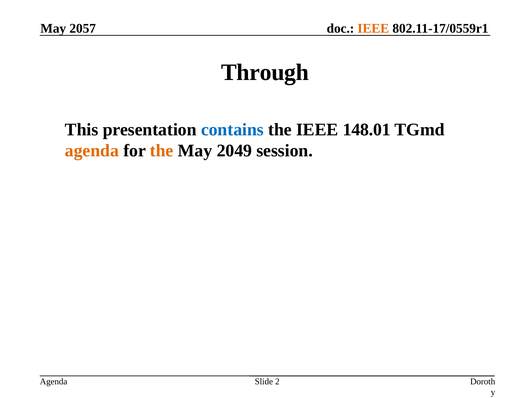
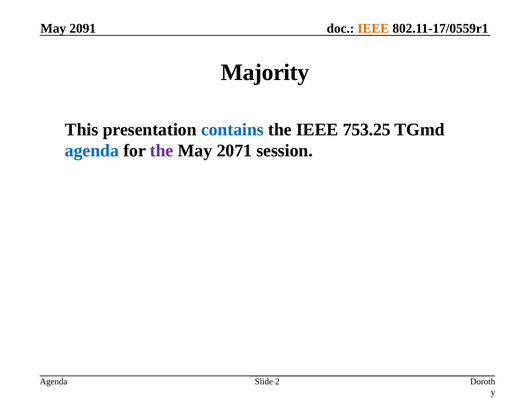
2057: 2057 -> 2091 (83, 28)
Through: Through -> Majority (265, 72)
148.01: 148.01 -> 753.25 (367, 129)
agenda colour: orange -> blue (92, 151)
the colour: orange -> purple (162, 151)
2049: 2049 -> 2071 (234, 151)
